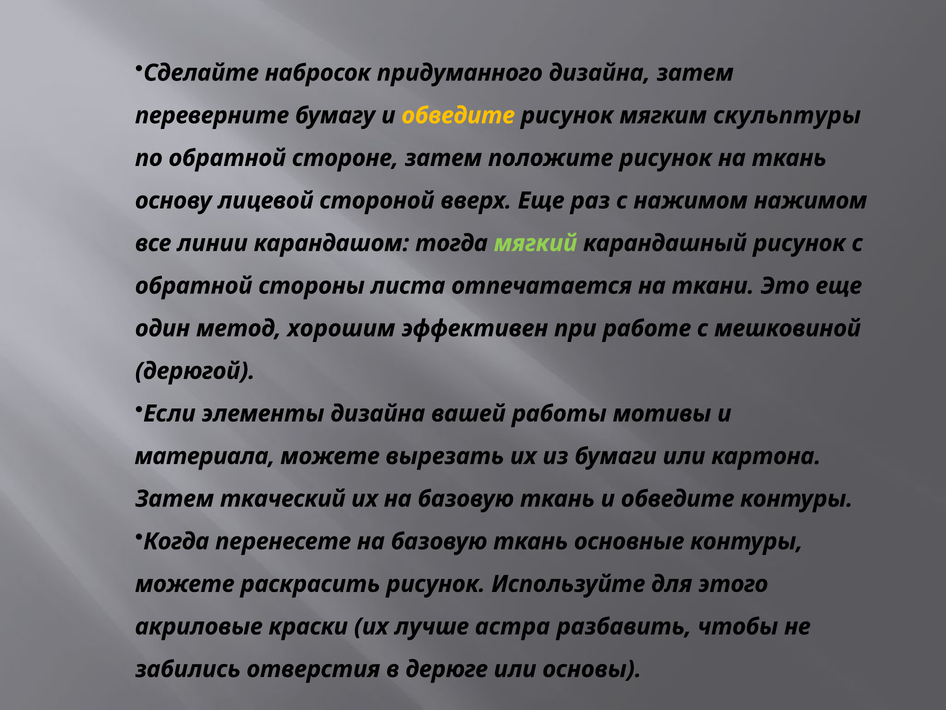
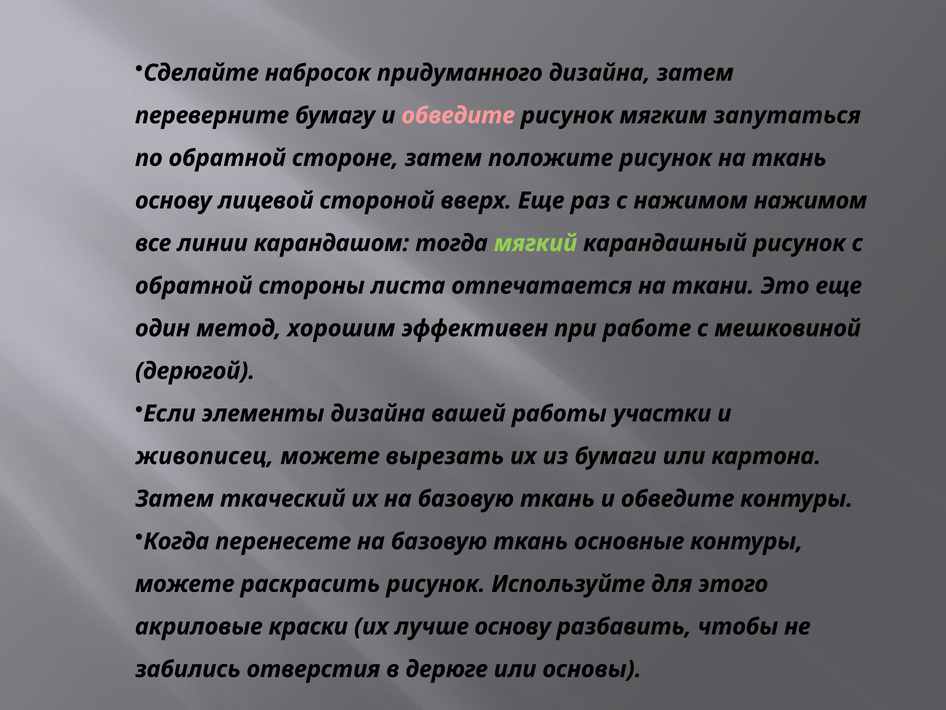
обведите colour: yellow -> pink (458, 115)
скульптуры: скульптуры -> запутаться (787, 115)
мотивы: мотивы -> участки (662, 413)
материала: материала -> живописец (205, 456)
лучше астра: астра -> основу (513, 626)
